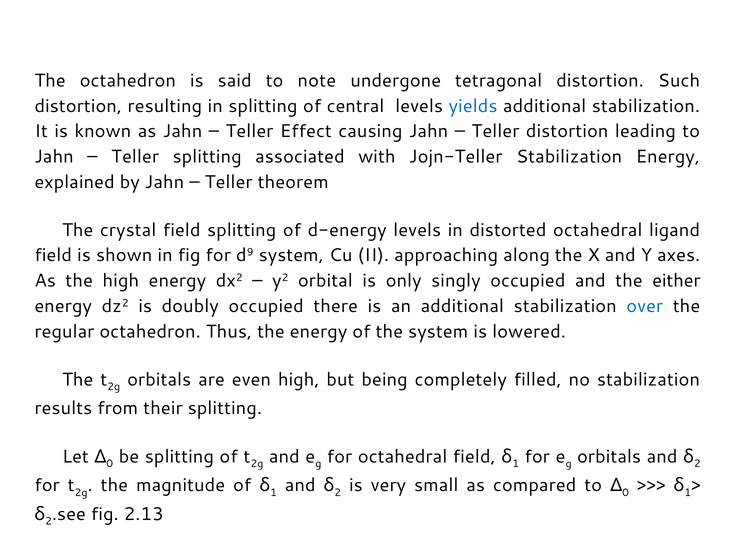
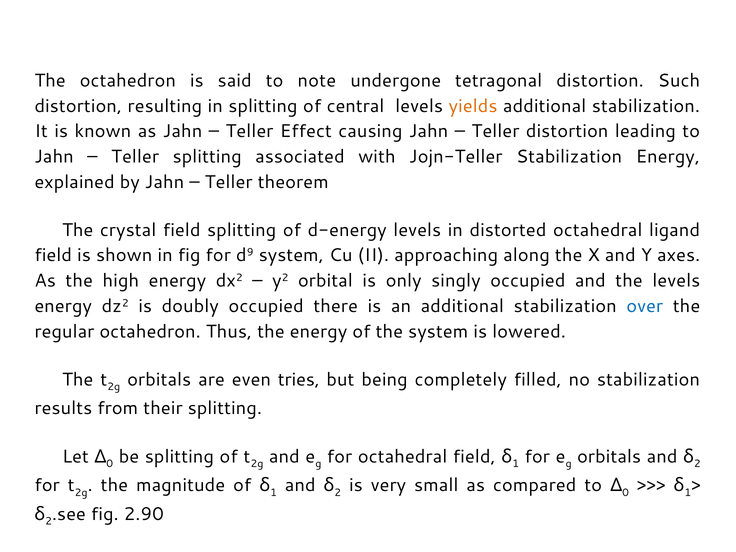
yields colour: blue -> orange (473, 106)
the either: either -> levels (676, 281)
even high: high -> tries (299, 380)
2.13: 2.13 -> 2.90 (144, 514)
